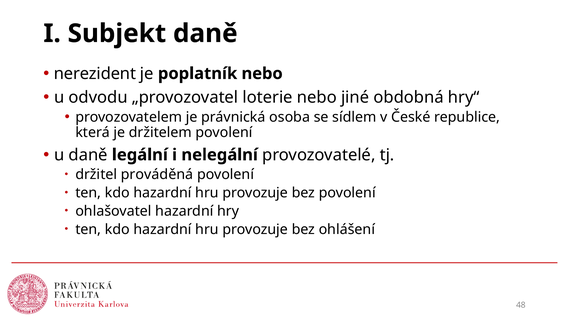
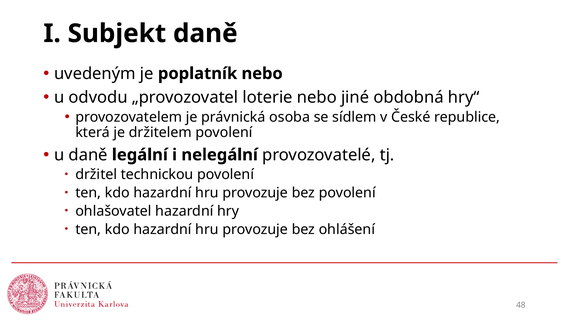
nerezident: nerezident -> uvedeným (95, 74)
prováděná: prováděná -> technickou (157, 175)
